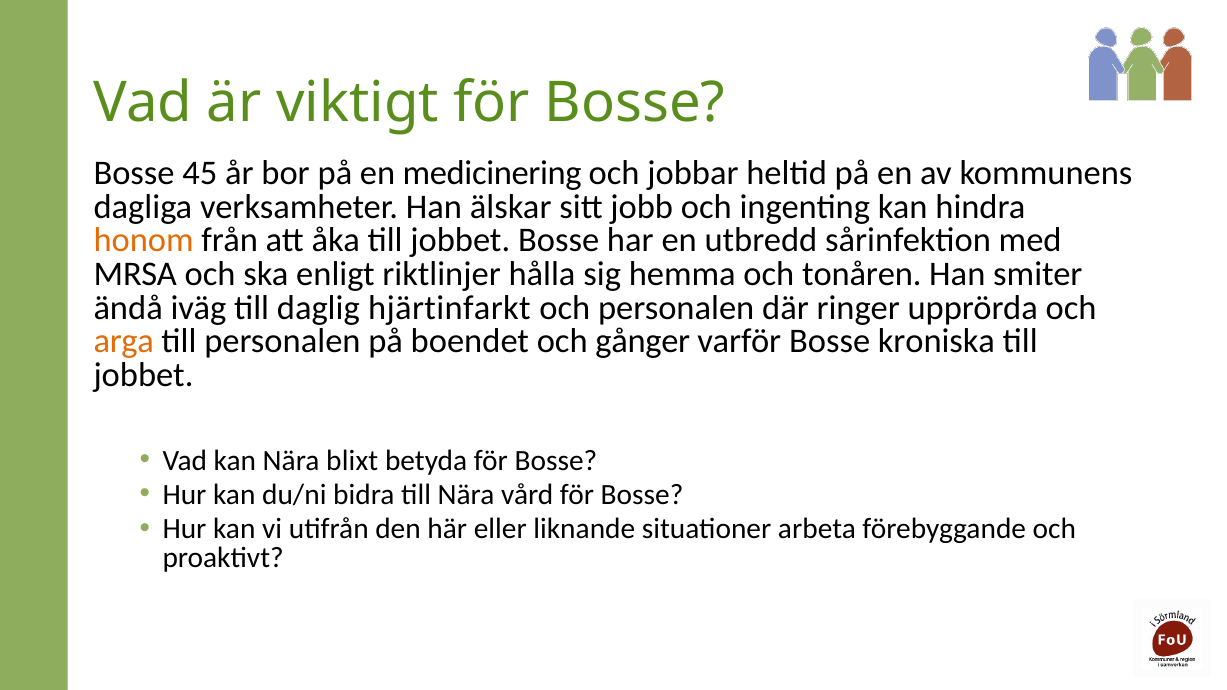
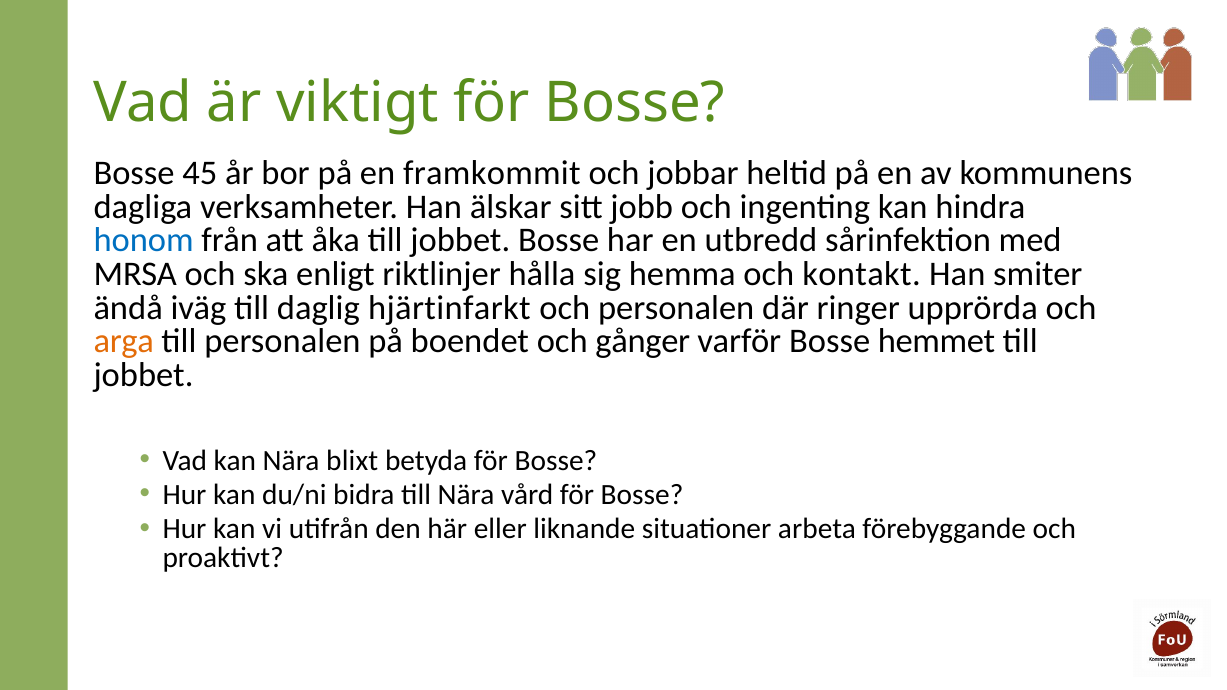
medicinering: medicinering -> framkommit (492, 173)
honom colour: orange -> blue (144, 241)
tonåren: tonåren -> kontakt (862, 274)
kroniska: kroniska -> hemmet (937, 341)
